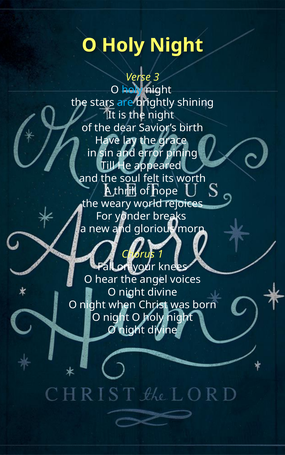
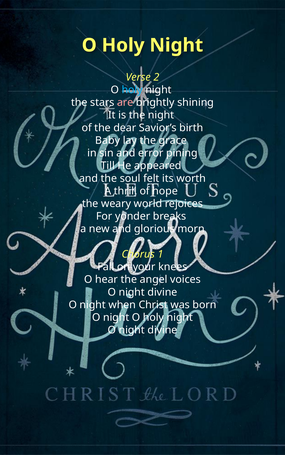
3: 3 -> 2 (156, 77)
are colour: light blue -> pink (125, 103)
Have: Have -> Baby (108, 141)
